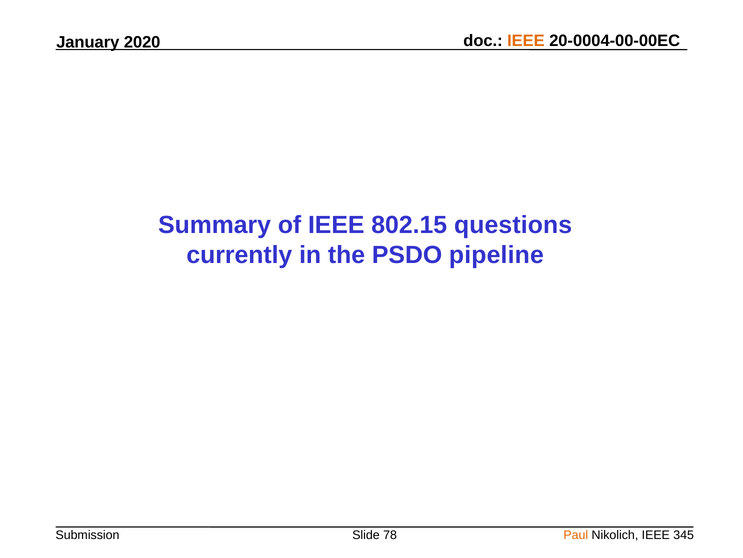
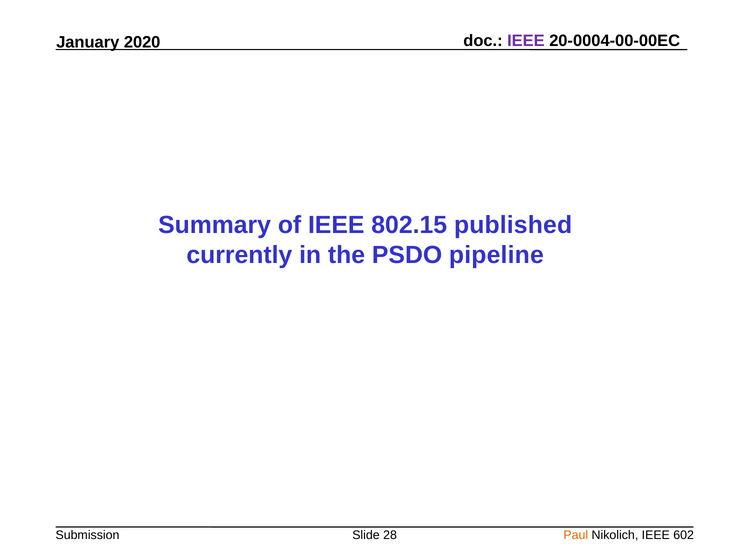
IEEE colour: orange -> purple (526, 41)
questions: questions -> published (513, 225)
78: 78 -> 28 (390, 534)
345: 345 -> 602 (684, 534)
